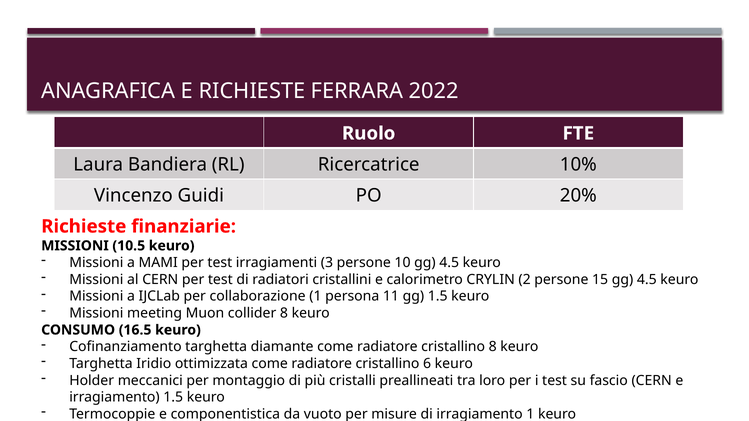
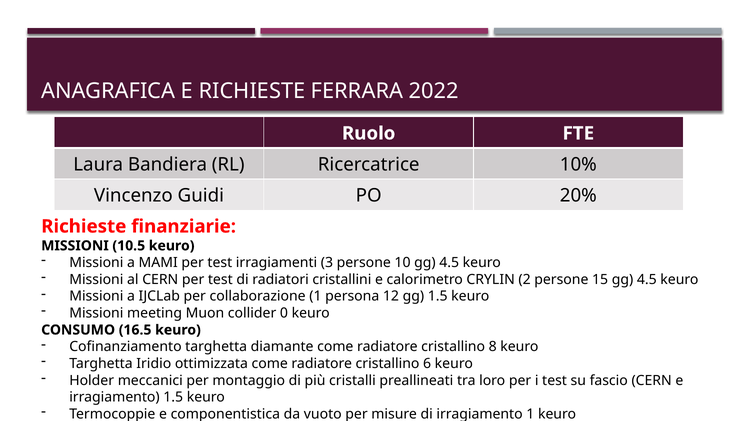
11: 11 -> 12 (391, 296)
collider 8: 8 -> 0 (284, 313)
